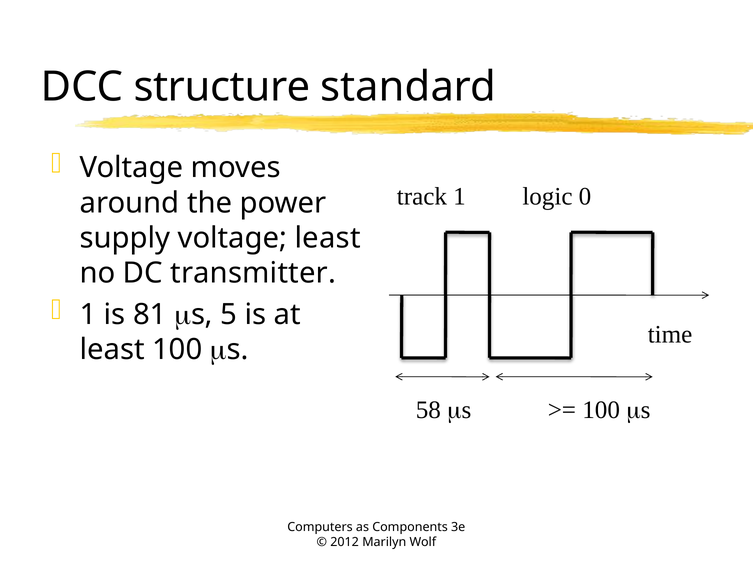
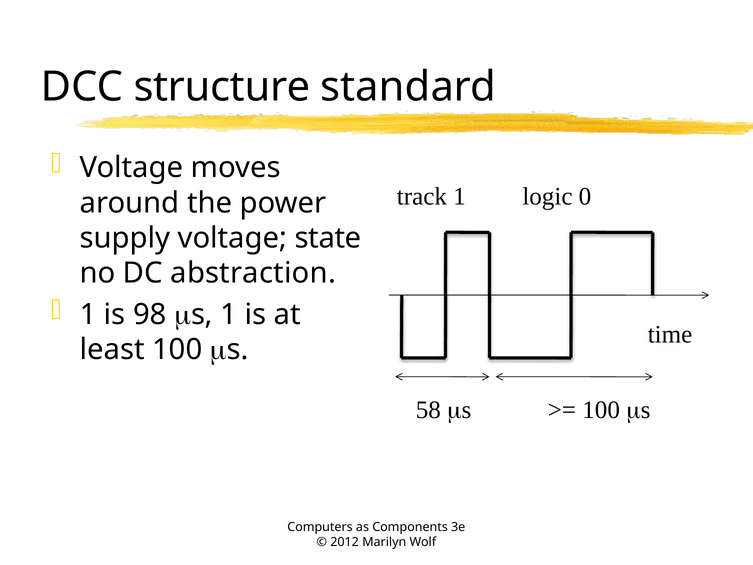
voltage least: least -> state (328, 238)
transmitter: transmitter -> abstraction (253, 273)
81: 81 -> 98 (150, 314)
5: 5 -> 1 (229, 314)
